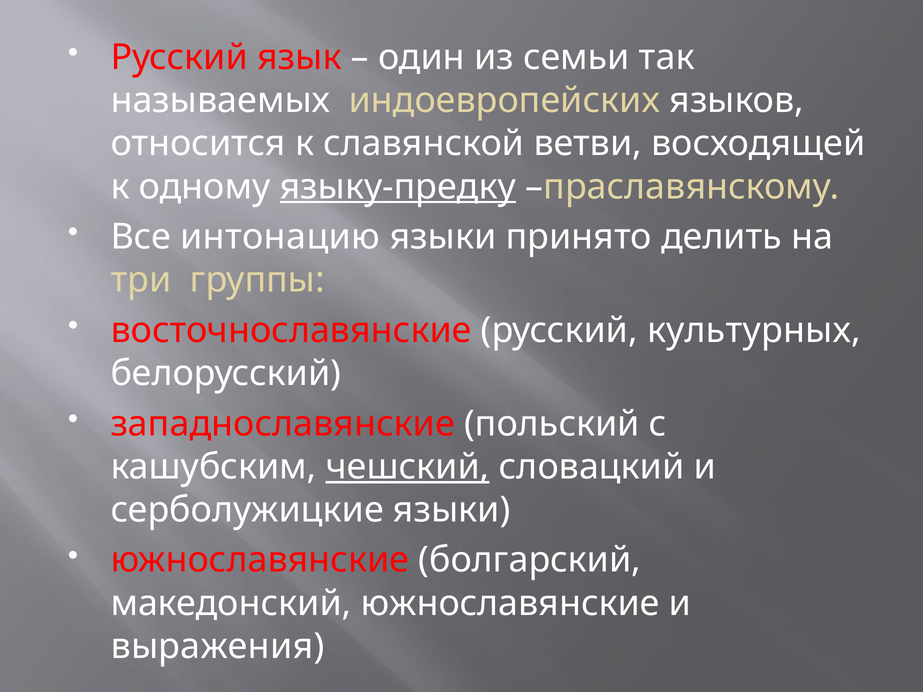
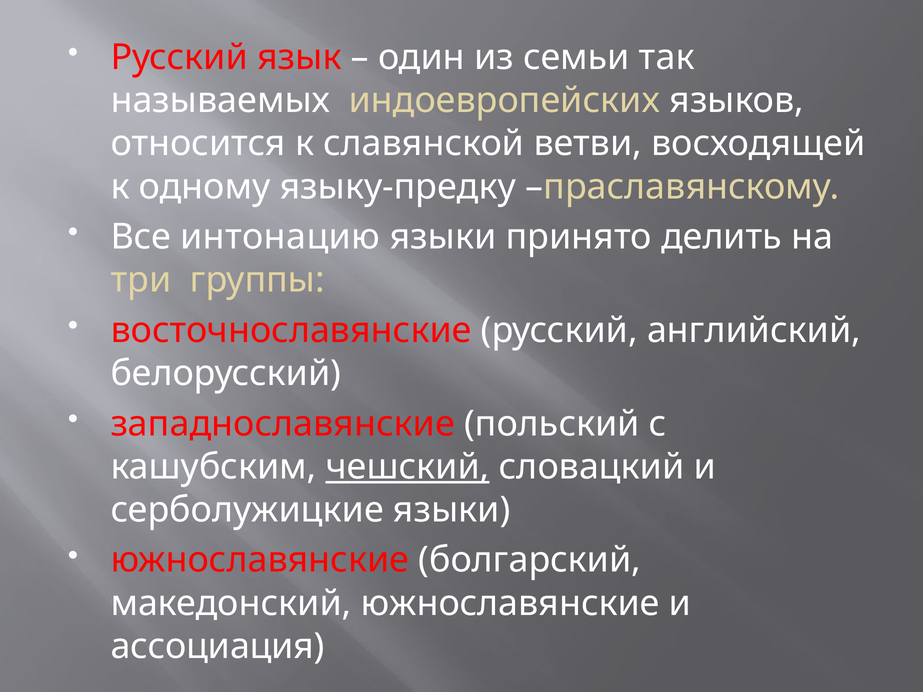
языку-предку underline: present -> none (398, 187)
культурных: культурных -> английский (754, 330)
выражения: выражения -> ассоциация (218, 646)
